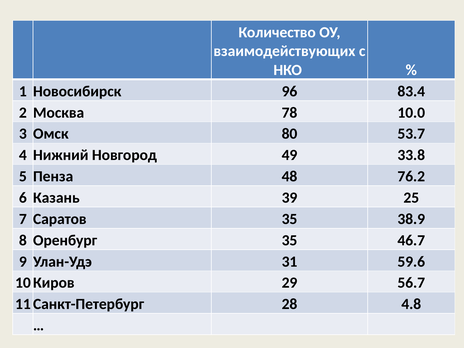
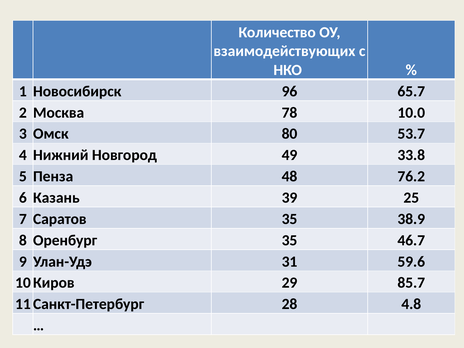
83.4: 83.4 -> 65.7 (411, 91)
56.7: 56.7 -> 85.7 (411, 283)
